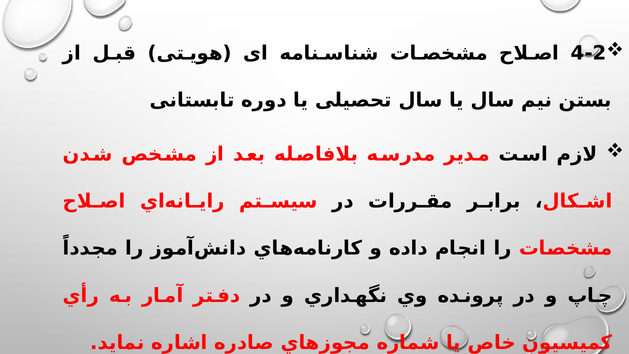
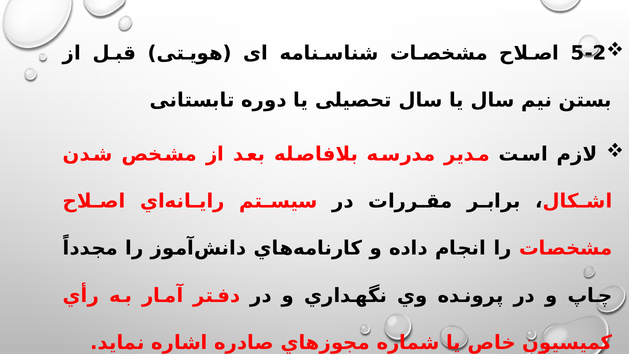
4-2: 4-2 -> 5-2 (589, 53)
